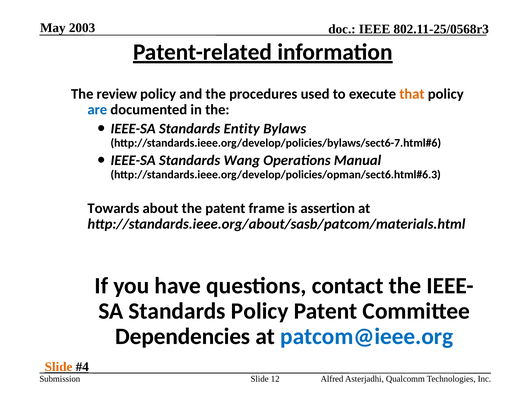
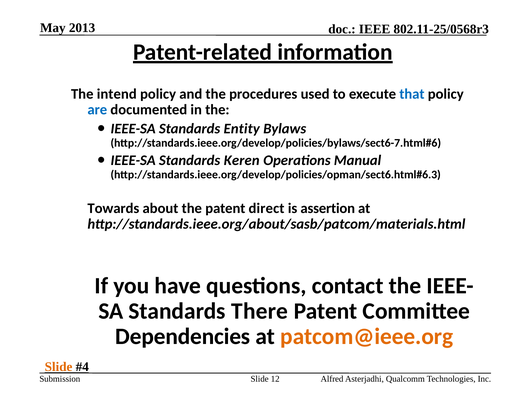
2003: 2003 -> 2013 (82, 28)
review: review -> intend (117, 94)
that colour: orange -> blue (412, 94)
Wang: Wang -> Keren (242, 160)
frame: frame -> direct (266, 208)
Standards Policy: Policy -> There (260, 311)
patcom@ieee.org colour: blue -> orange (367, 336)
